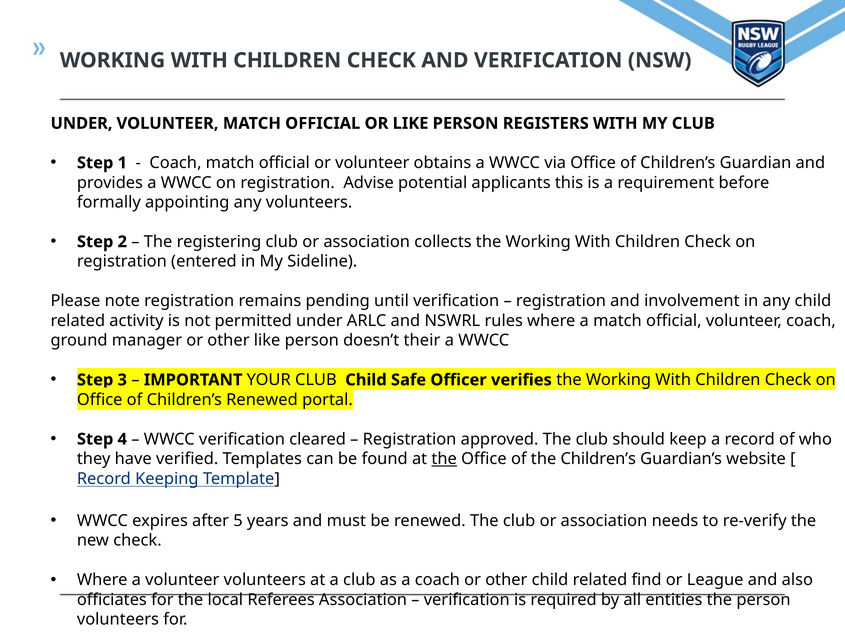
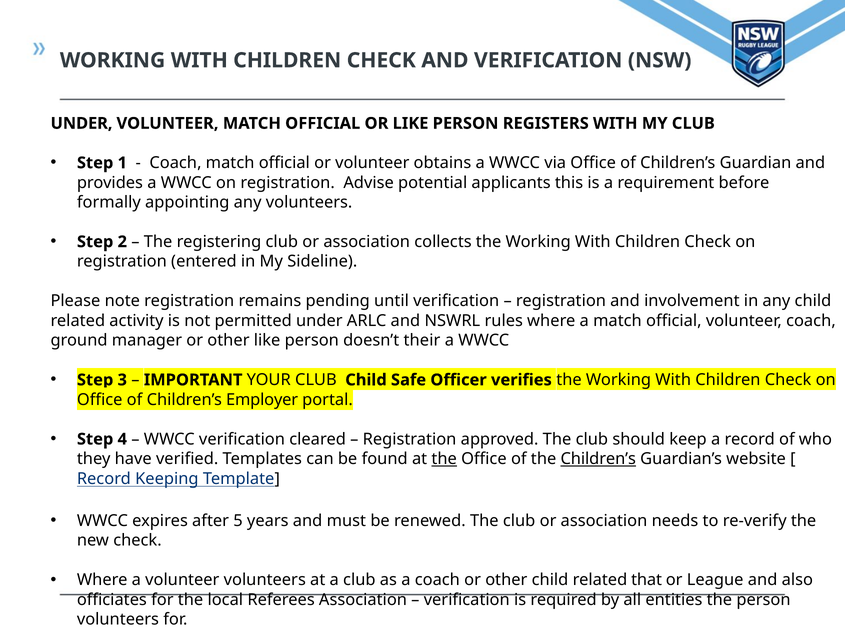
Children’s Renewed: Renewed -> Employer (262, 400)
Children’s underline: none -> present (598, 459)
find: find -> that (647, 580)
